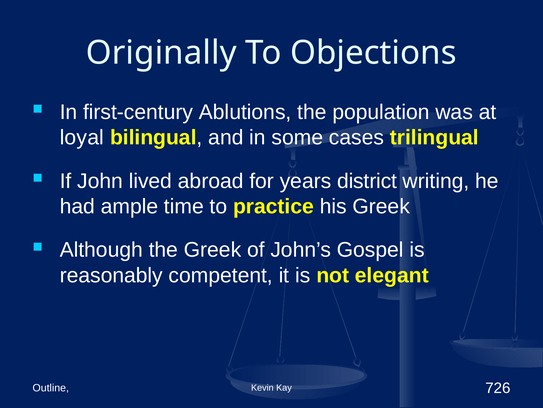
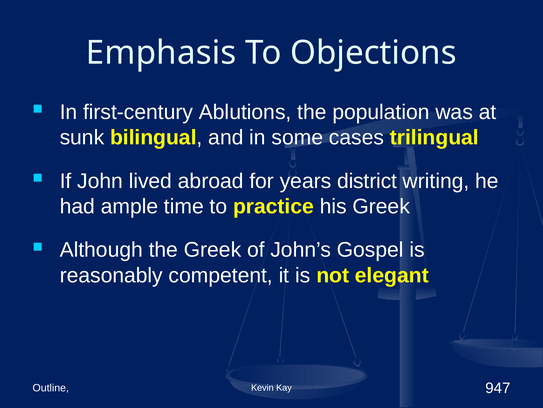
Originally: Originally -> Emphasis (161, 53)
loyal: loyal -> sunk (82, 137)
726: 726 -> 947 (498, 387)
